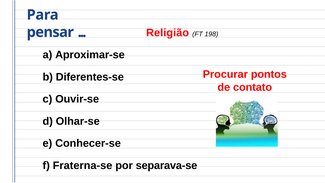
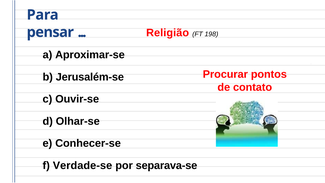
Diferentes-se: Diferentes-se -> Jerusalém-se (90, 77)
Fraterna-se: Fraterna-se -> Verdade-se (83, 166)
